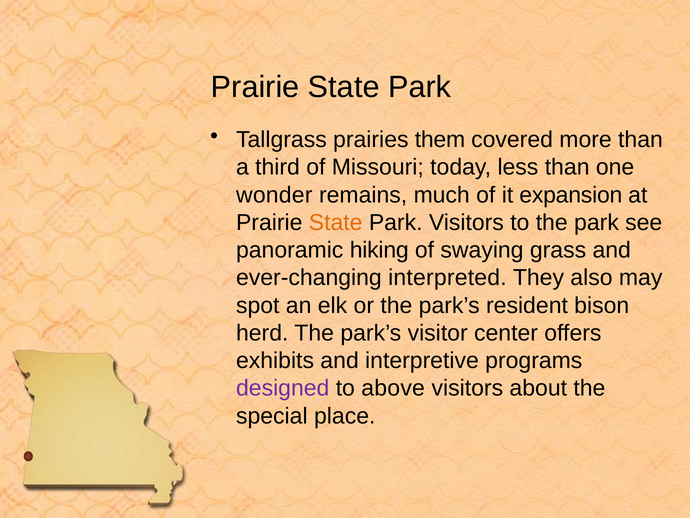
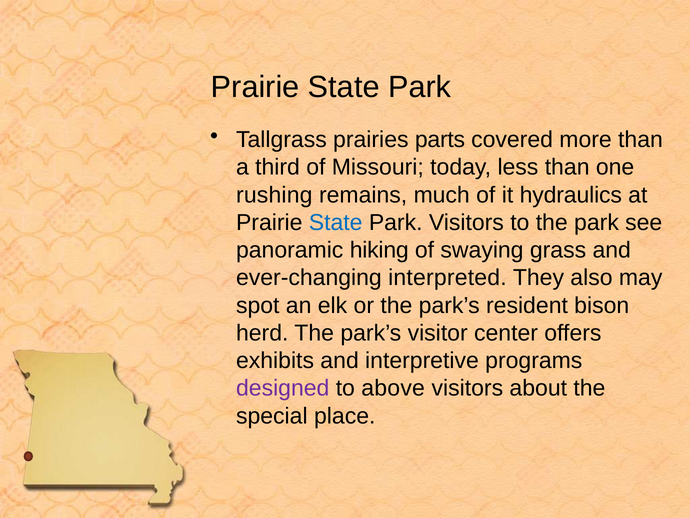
them: them -> parts (440, 140)
wonder: wonder -> rushing (274, 195)
expansion: expansion -> hydraulics (571, 195)
State colour: orange -> blue (336, 222)
